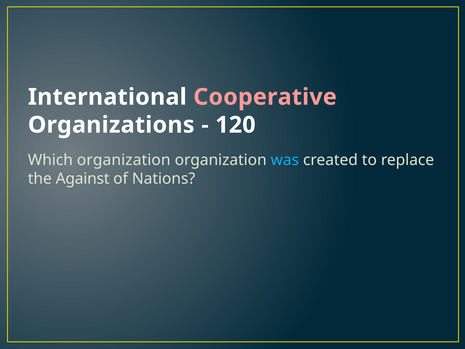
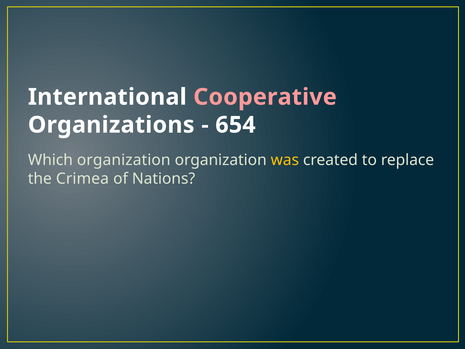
120: 120 -> 654 (235, 125)
was colour: light blue -> yellow (285, 160)
Against: Against -> Crimea (82, 179)
